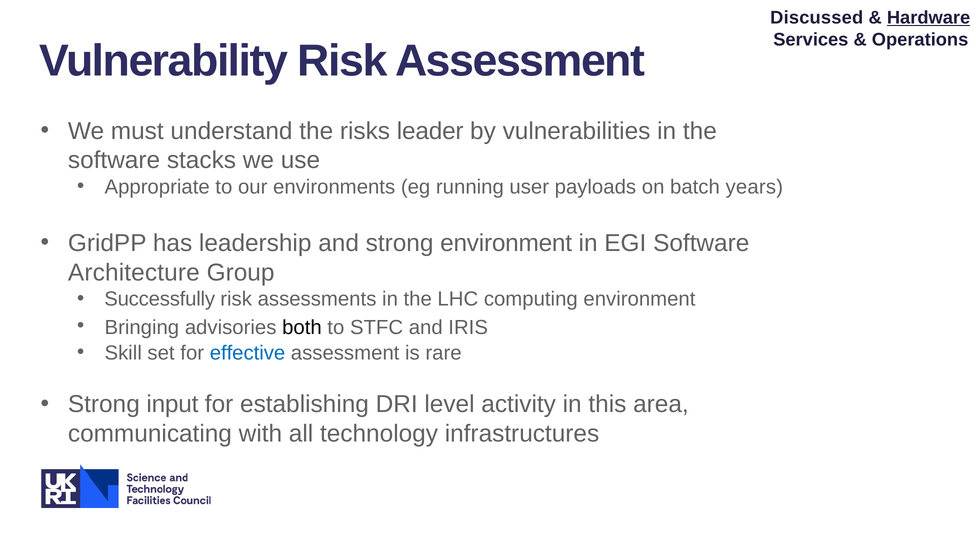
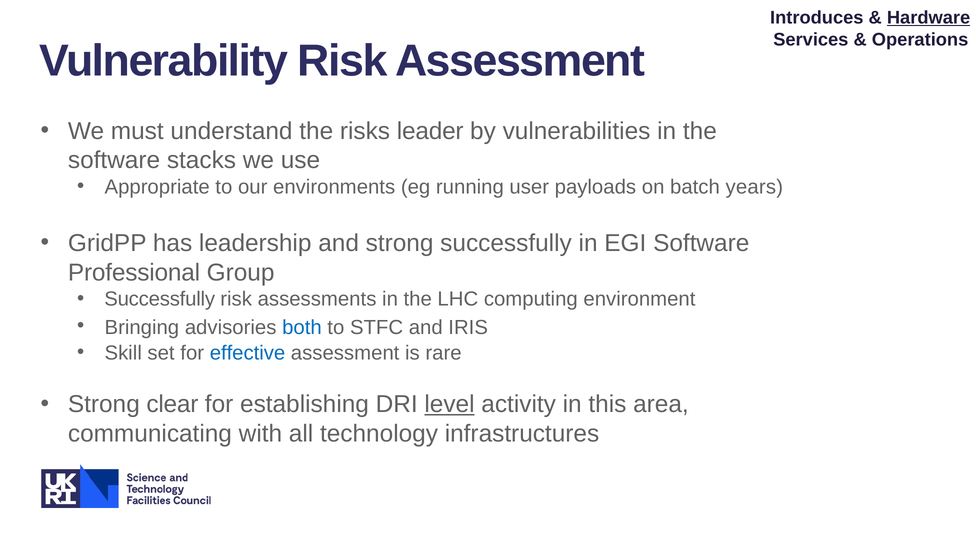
Discussed: Discussed -> Introduces (817, 18)
strong environment: environment -> successfully (506, 243)
Architecture: Architecture -> Professional (134, 273)
both colour: black -> blue (302, 328)
input: input -> clear (172, 404)
level underline: none -> present (449, 404)
